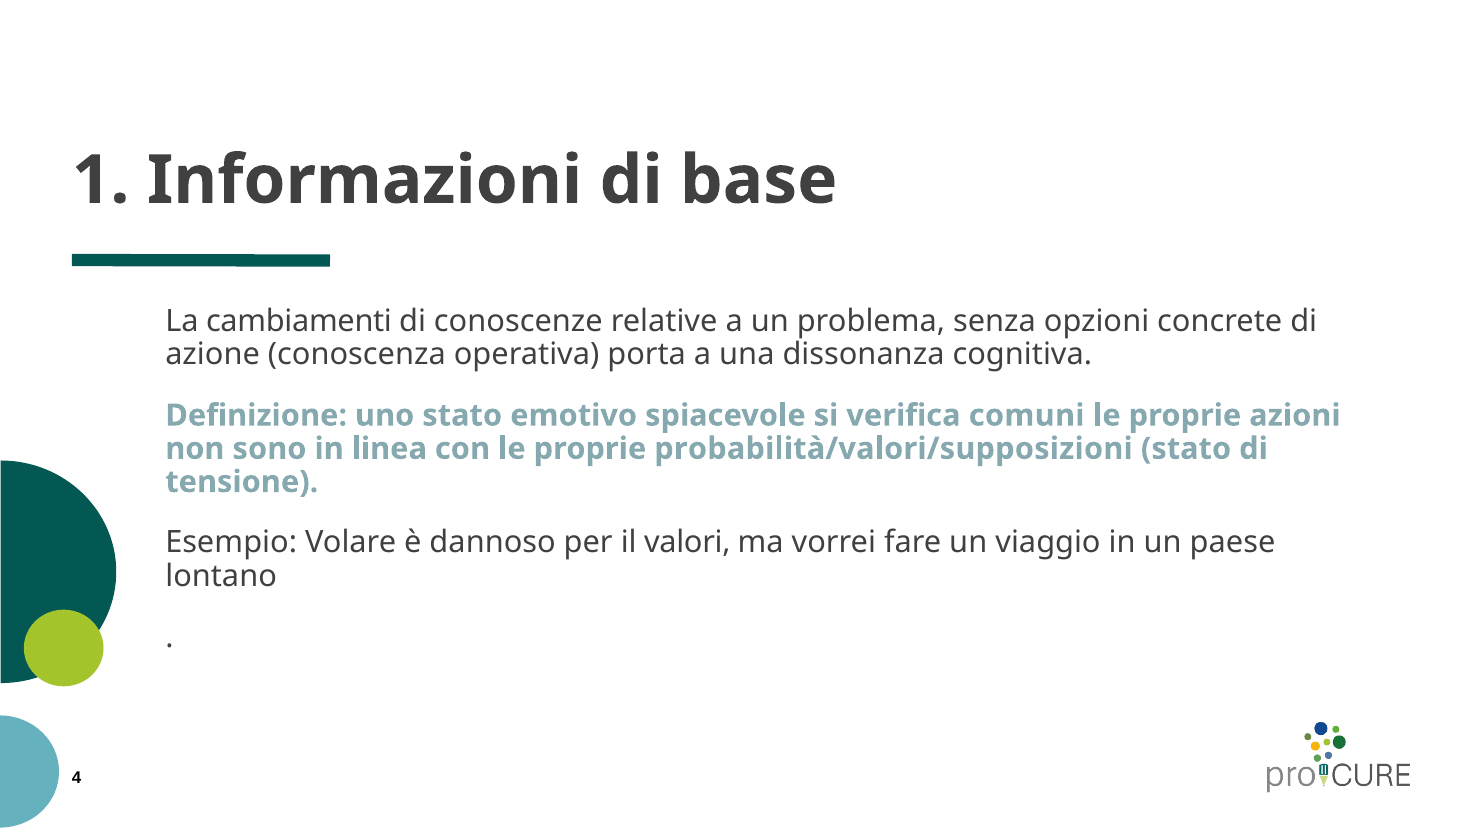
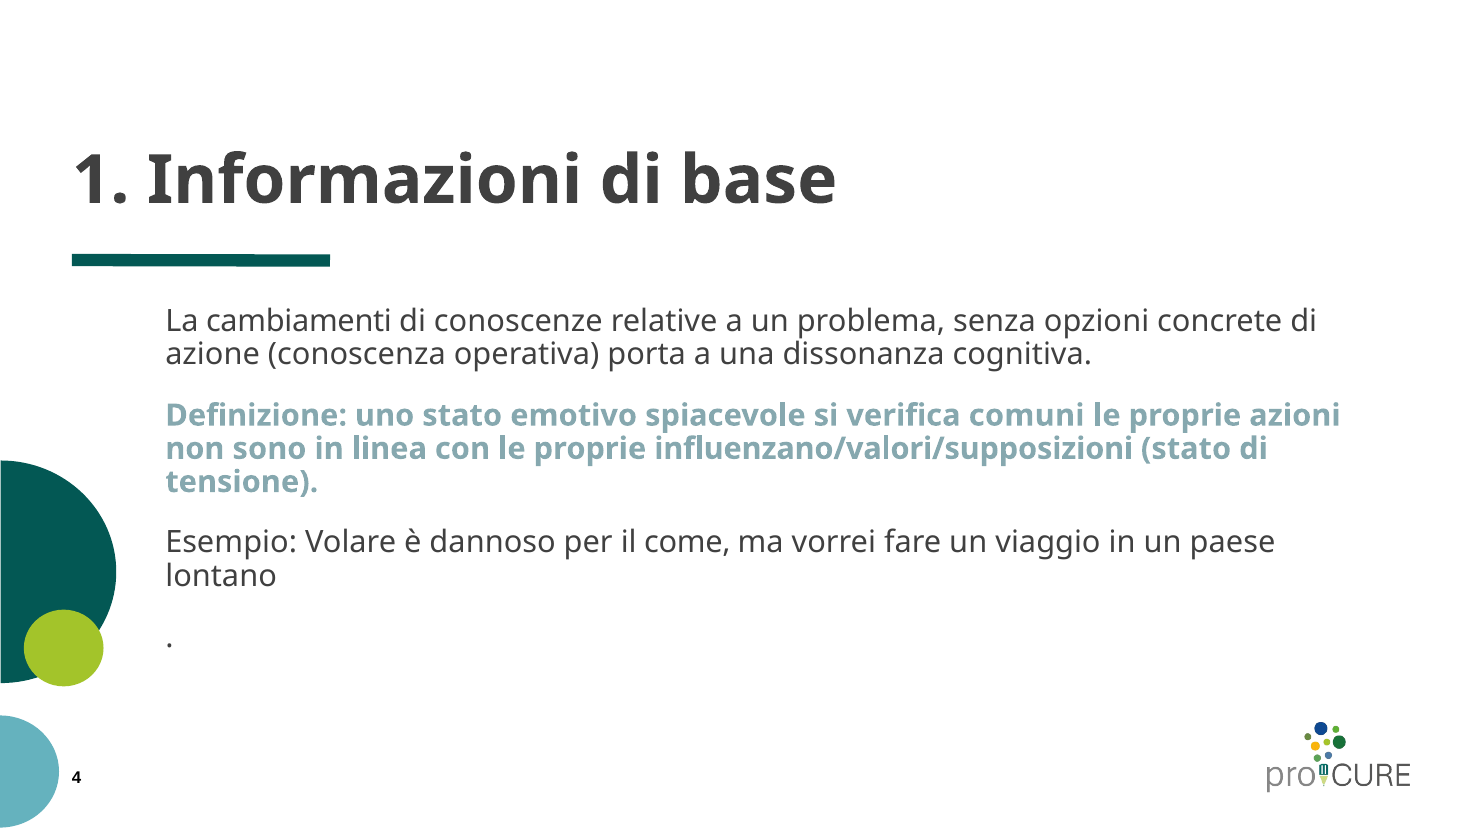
probabilità/valori/supposizioni: probabilità/valori/supposizioni -> influenzano/valori/supposizioni (894, 449)
valori: valori -> come (687, 543)
